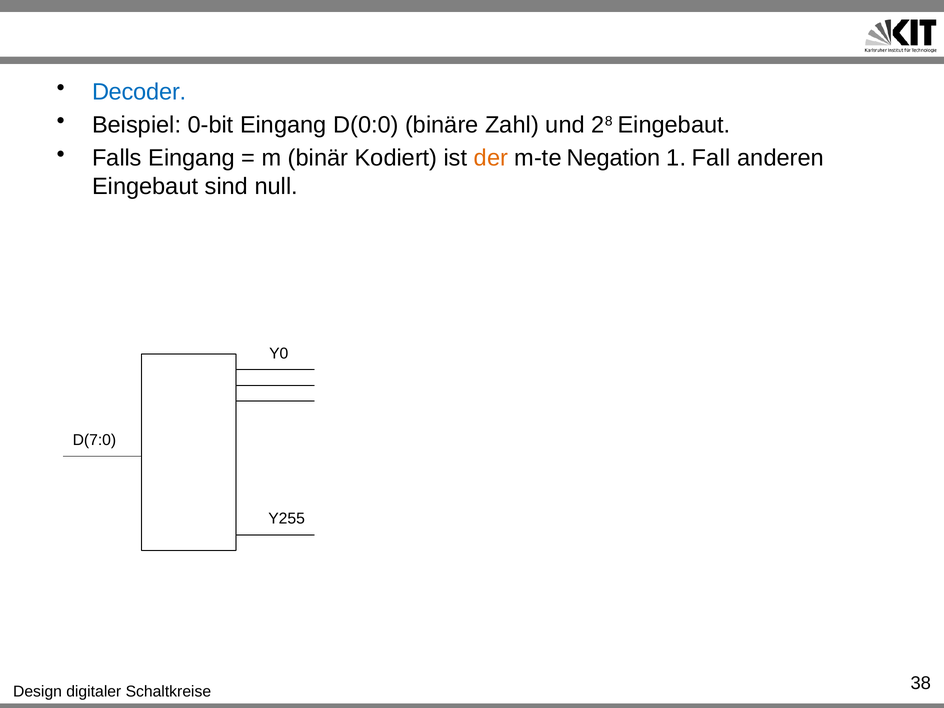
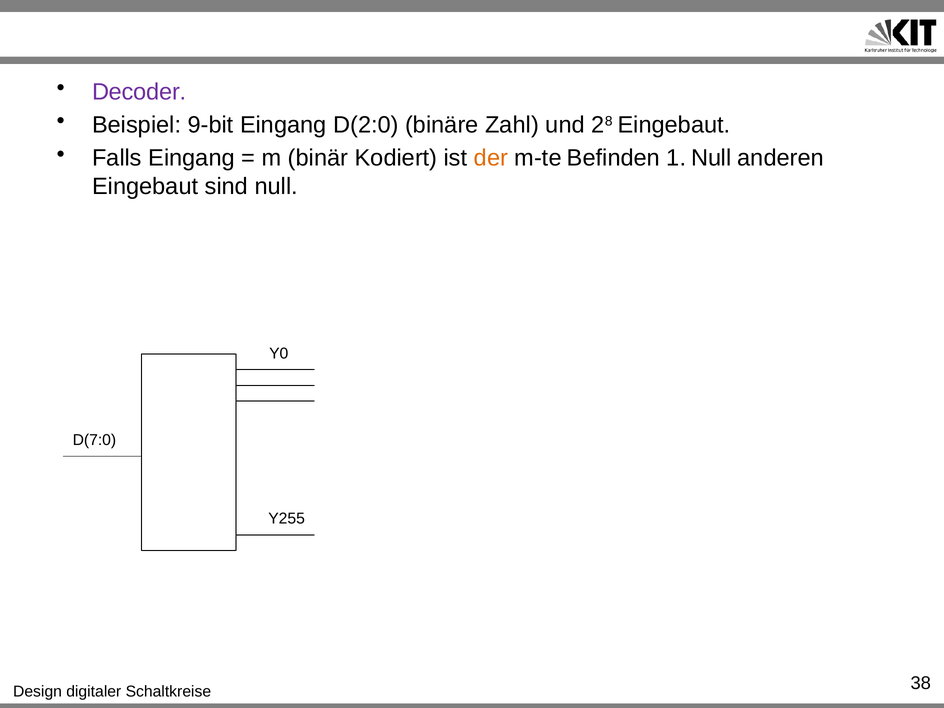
Decoder colour: blue -> purple (139, 92)
0-bit: 0-bit -> 9-bit (211, 125)
D(0:0: D(0:0 -> D(2:0 (366, 125)
Negation: Negation -> Befinden (613, 158)
1 Fall: Fall -> Null (711, 158)
